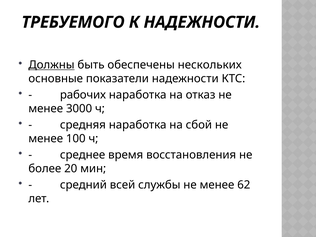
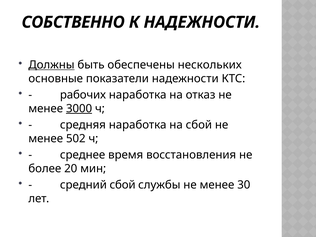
ТРЕБУЕМОГО: ТРЕБУЕМОГО -> СОБСТВЕННО (73, 22)
3000 underline: none -> present (79, 109)
100: 100 -> 502 (76, 139)
средний всей: всей -> сбой (123, 185)
62: 62 -> 30 (244, 185)
